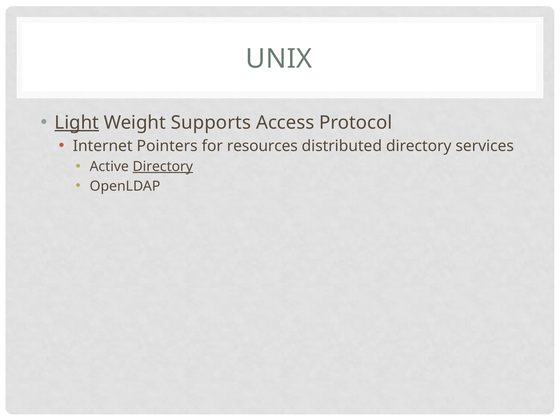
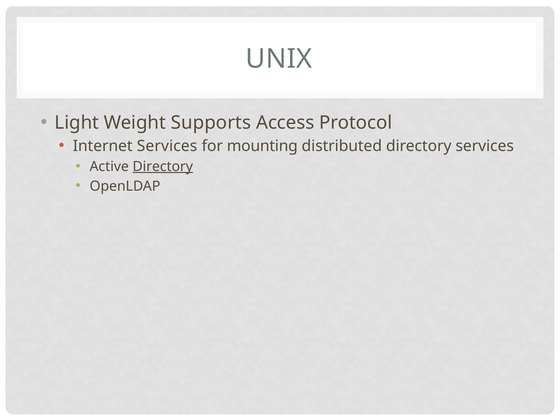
Light underline: present -> none (77, 123)
Internet Pointers: Pointers -> Services (167, 146)
resources: resources -> mounting (262, 146)
